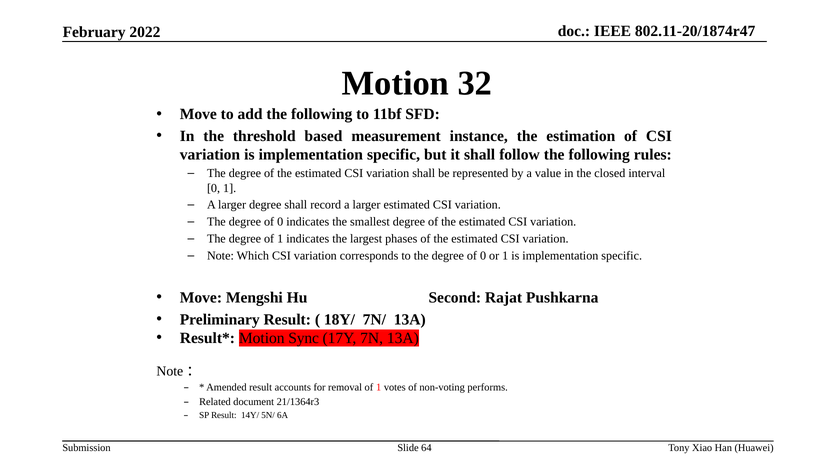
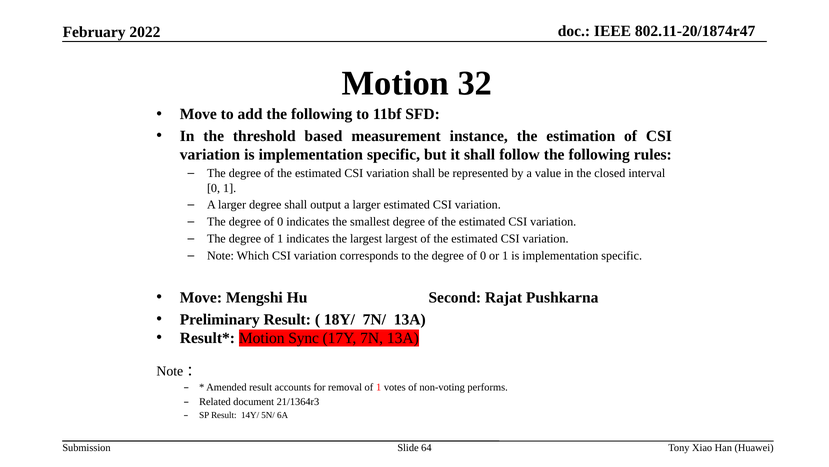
record: record -> output (326, 205)
largest phases: phases -> largest (401, 239)
